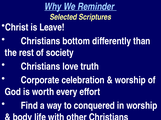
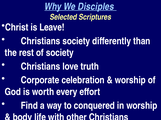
Reminder: Reminder -> Disciples (96, 7)
Christians bottom: bottom -> society (76, 41)
